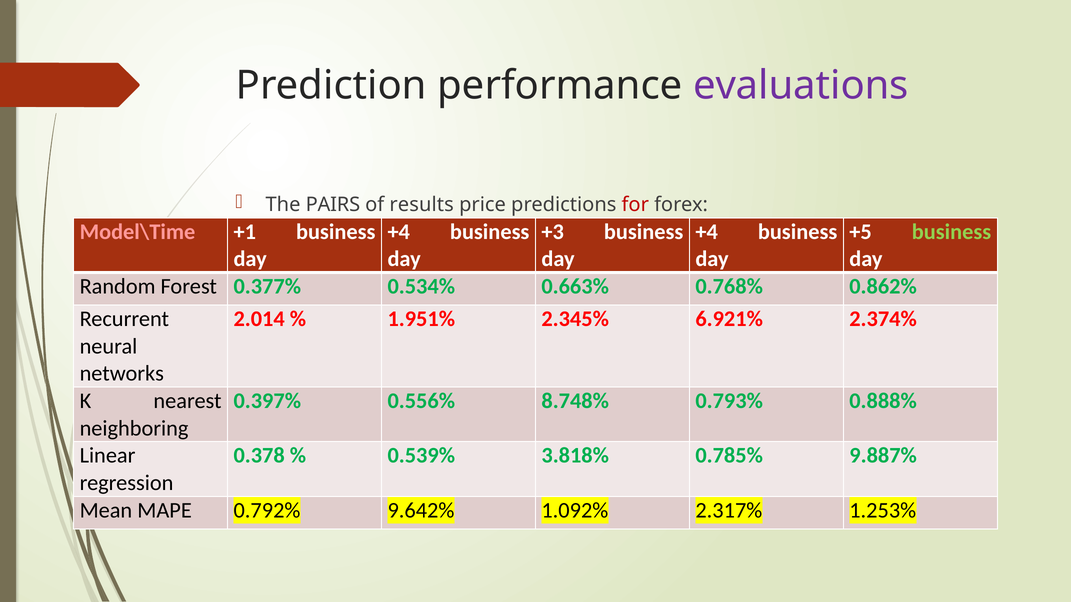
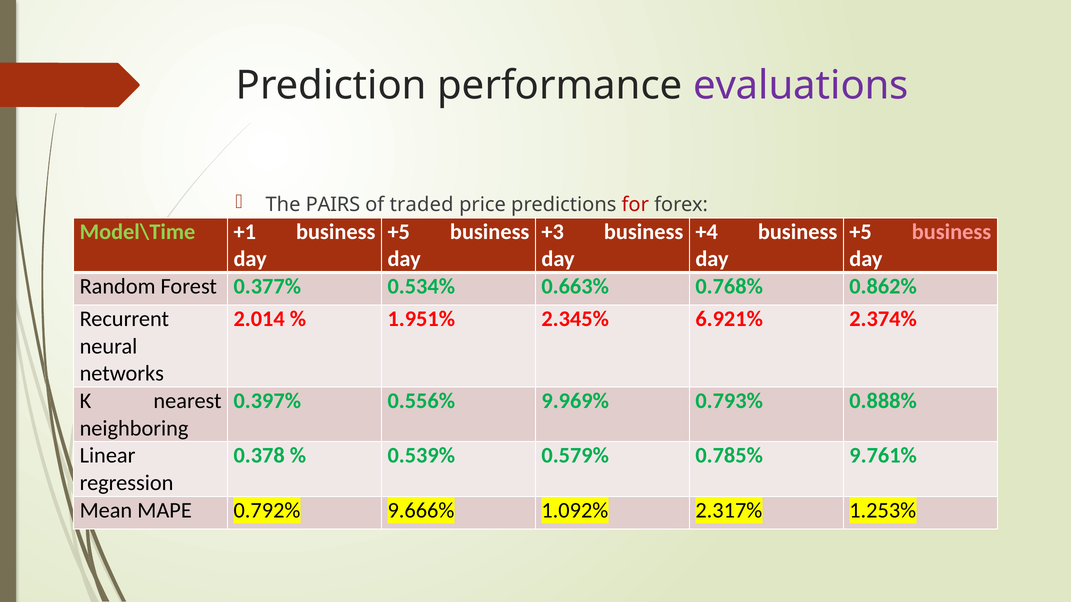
results: results -> traded (422, 205)
Model\Time colour: pink -> light green (137, 232)
+4: +4 -> +5 (399, 232)
business colour: light green -> pink (952, 232)
8.748%: 8.748% -> 9.969% (575, 401)
3.818%: 3.818% -> 0.579% (575, 456)
9.887%: 9.887% -> 9.761% (883, 456)
9.642%: 9.642% -> 9.666% (421, 511)
